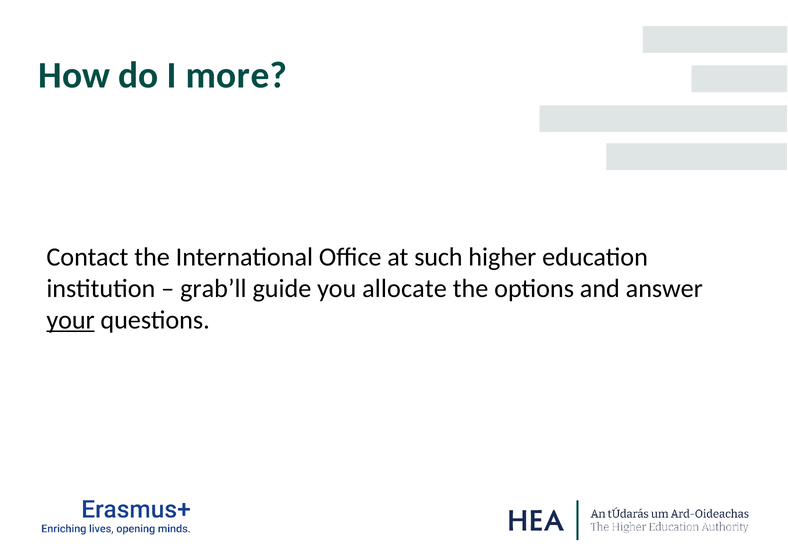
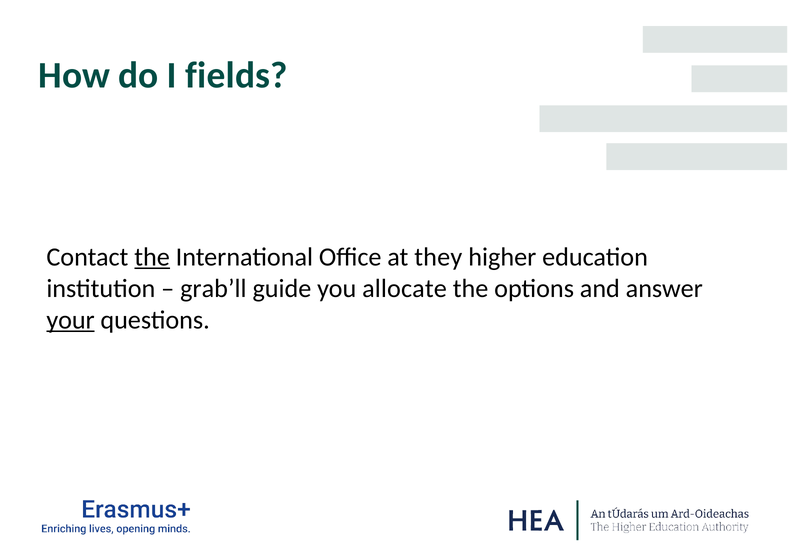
more: more -> fields (236, 75)
the underline: none -> present (152, 257)
such: such -> they (438, 257)
